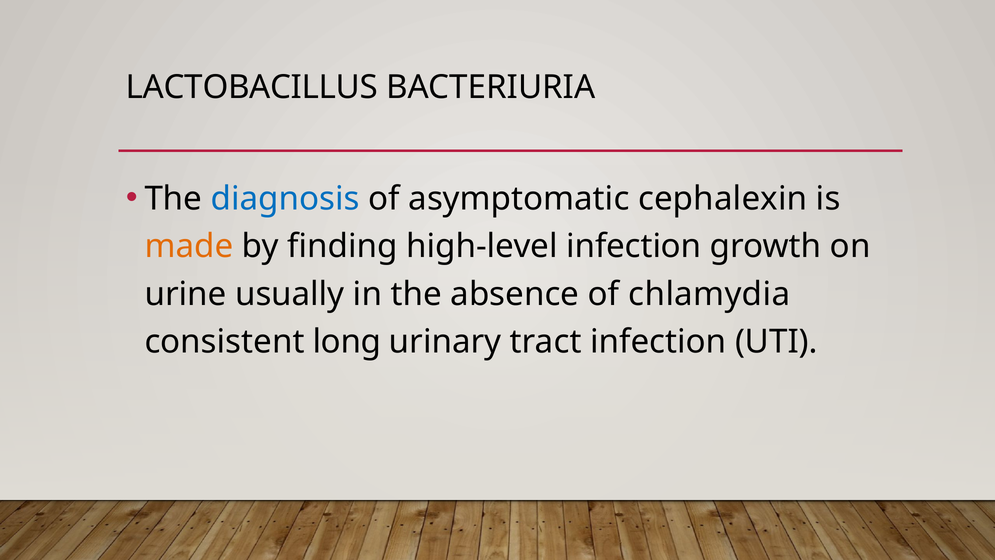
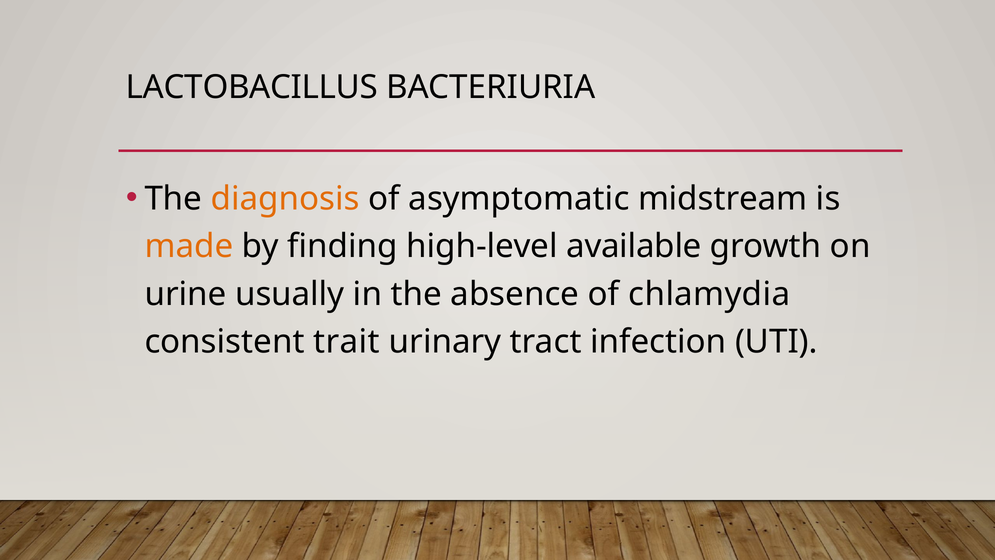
diagnosis colour: blue -> orange (285, 198)
cephalexin: cephalexin -> midstream (723, 198)
high-level infection: infection -> available (634, 246)
long: long -> trait (347, 342)
